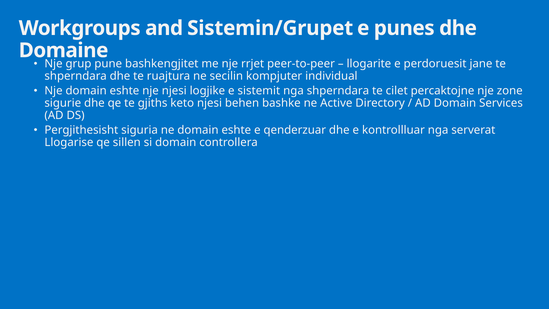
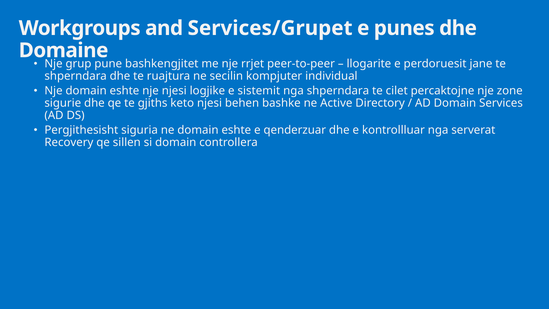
Sistemin/Grupet: Sistemin/Grupet -> Services/Grupet (270, 28)
Llogarise: Llogarise -> Recovery (69, 142)
